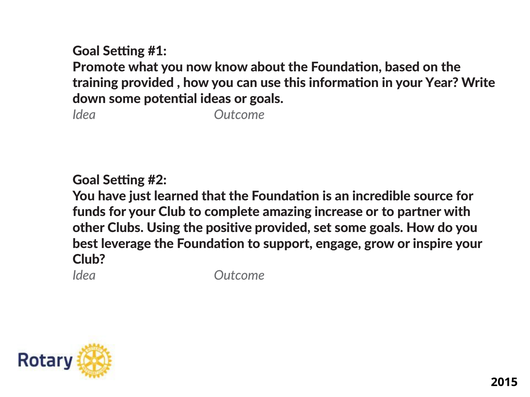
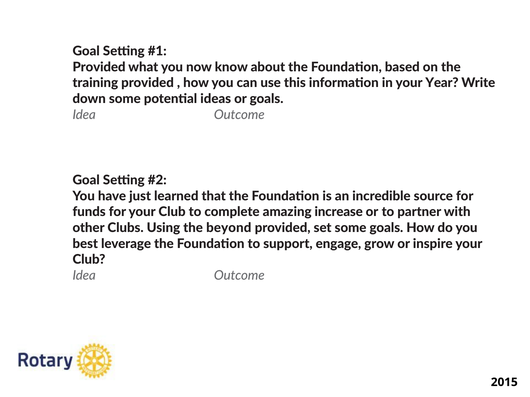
Promote: Promote -> Provided (99, 67)
positive: positive -> beyond (229, 228)
